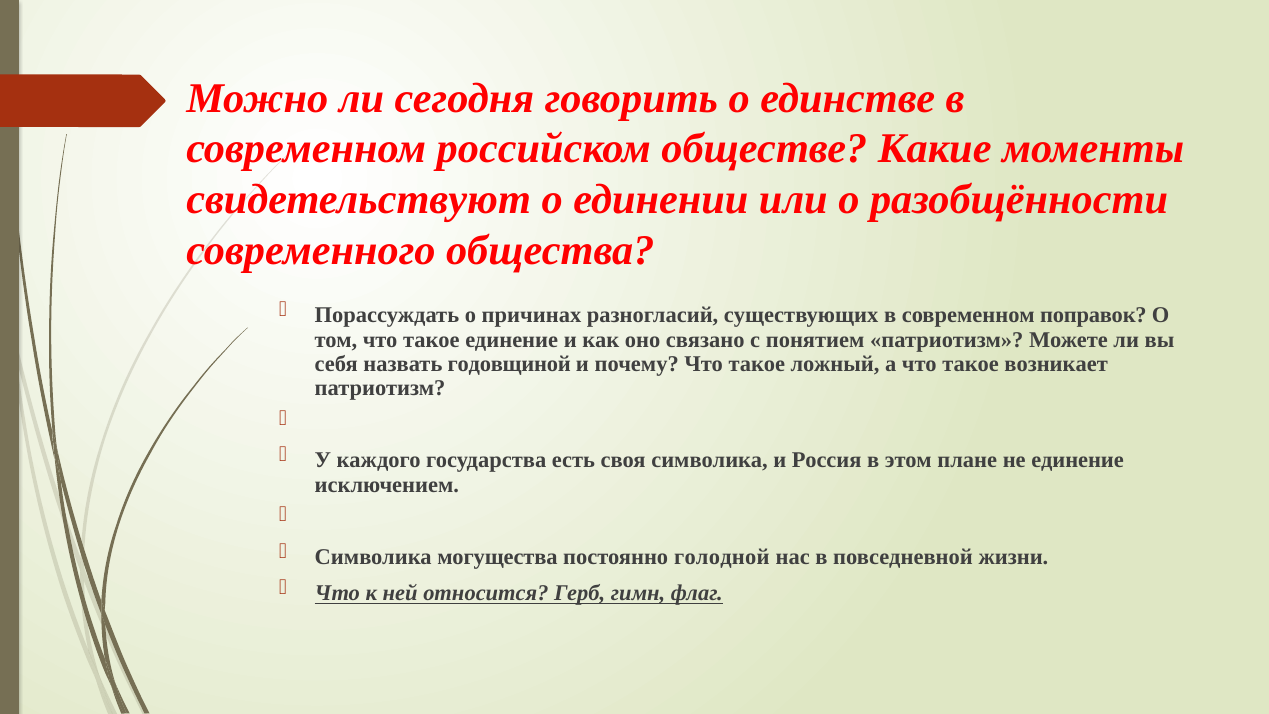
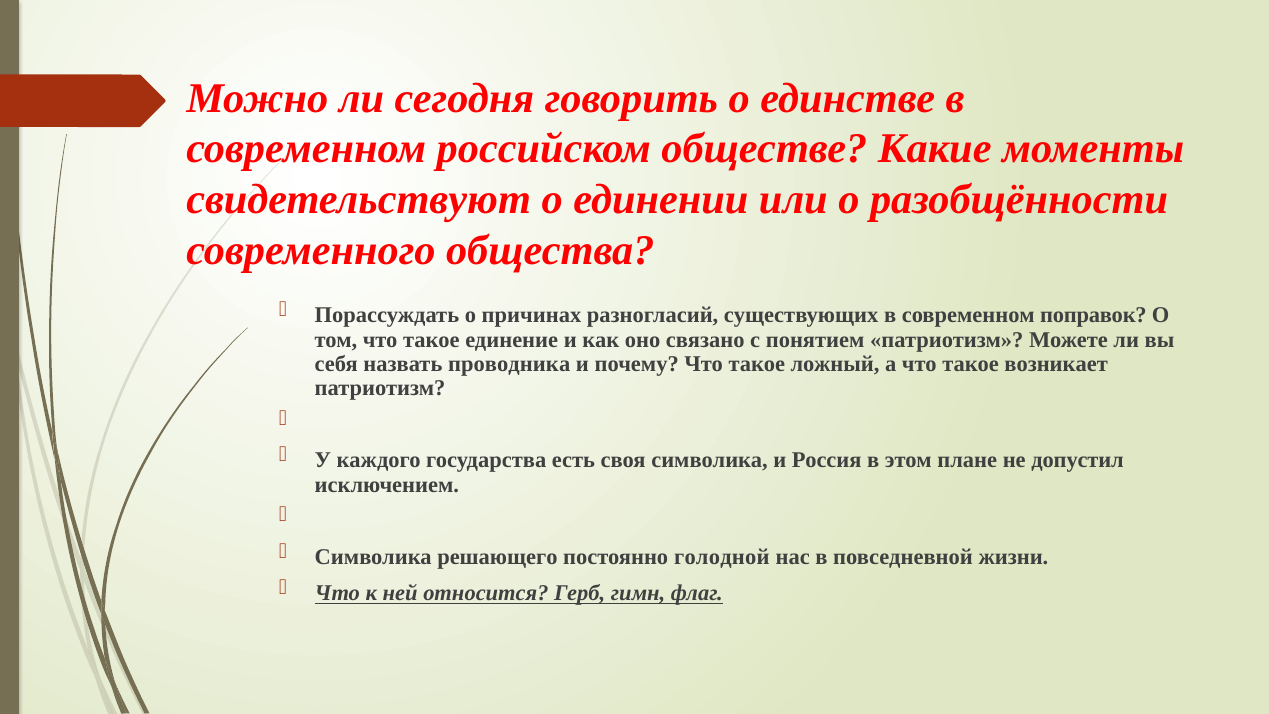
годовщиной: годовщиной -> проводника (509, 364)
не единение: единение -> допустил (1078, 460)
могущества: могущества -> решающего (497, 557)
